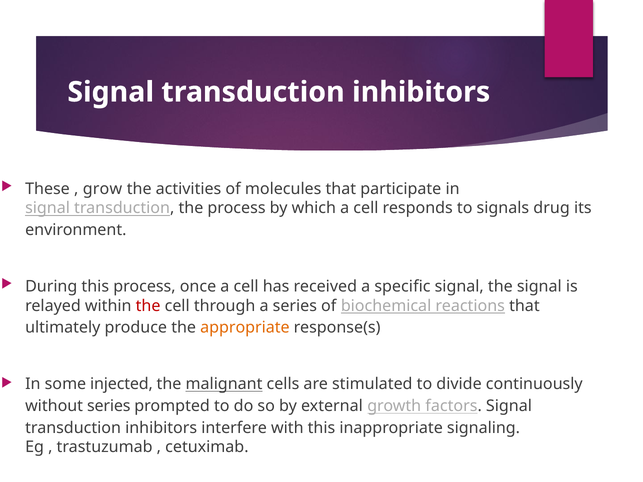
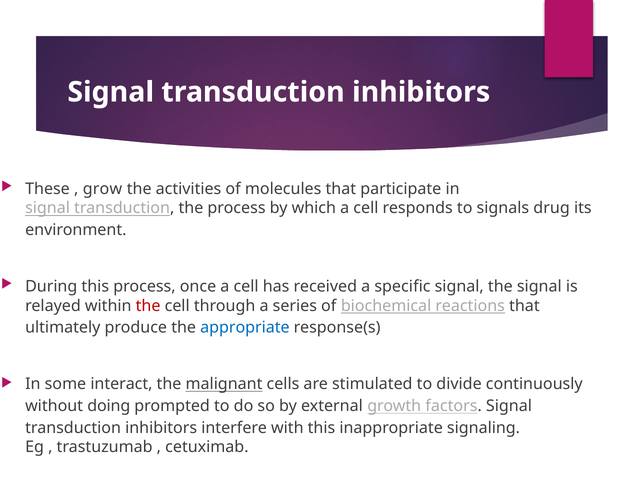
appropriate colour: orange -> blue (245, 328)
injected: injected -> interact (121, 384)
without series: series -> doing (109, 406)
